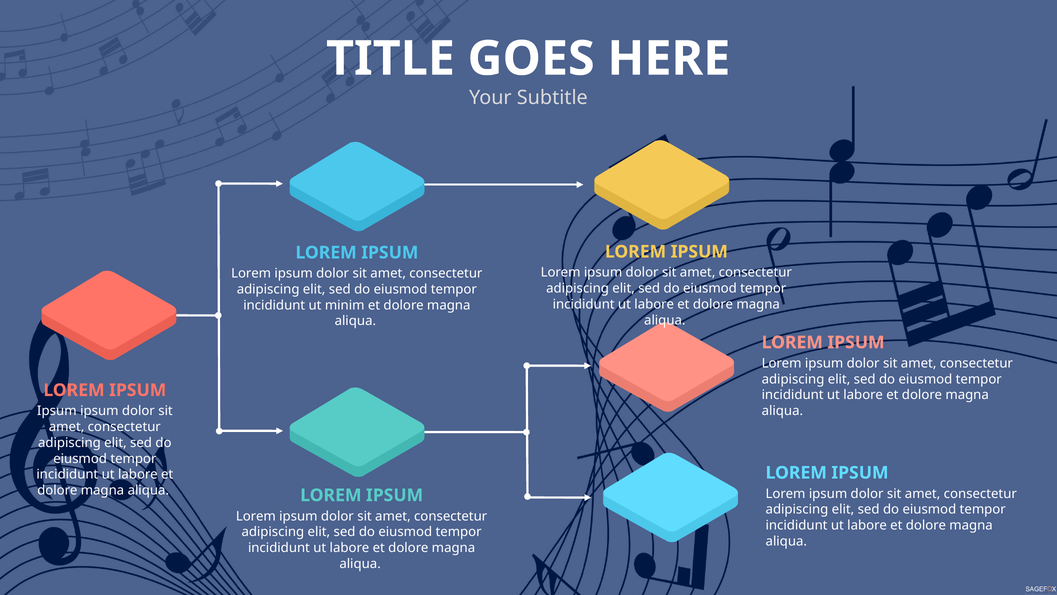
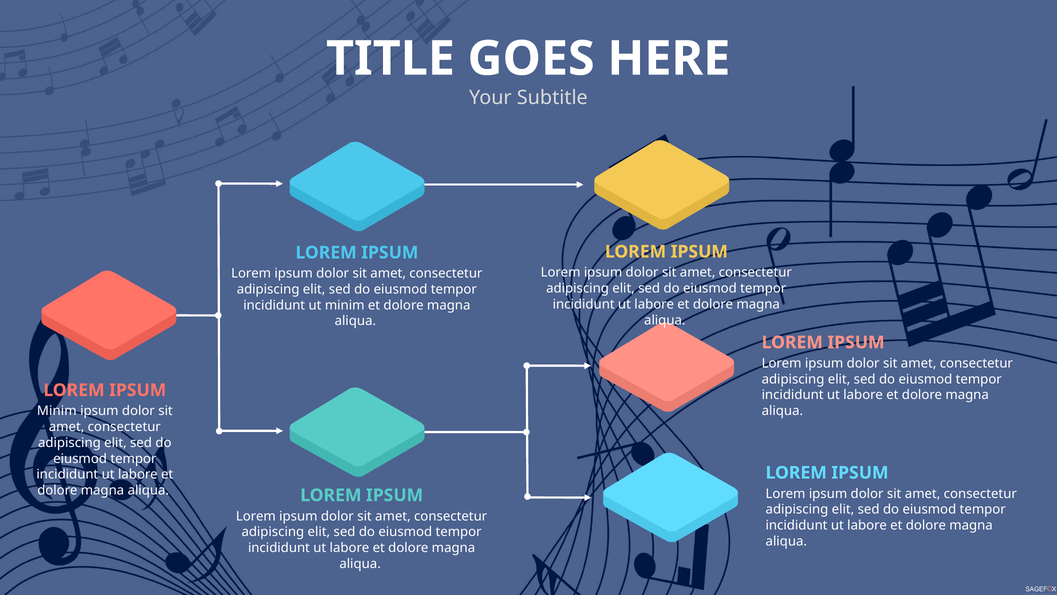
Ipsum: Ipsum -> Minim (57, 411)
